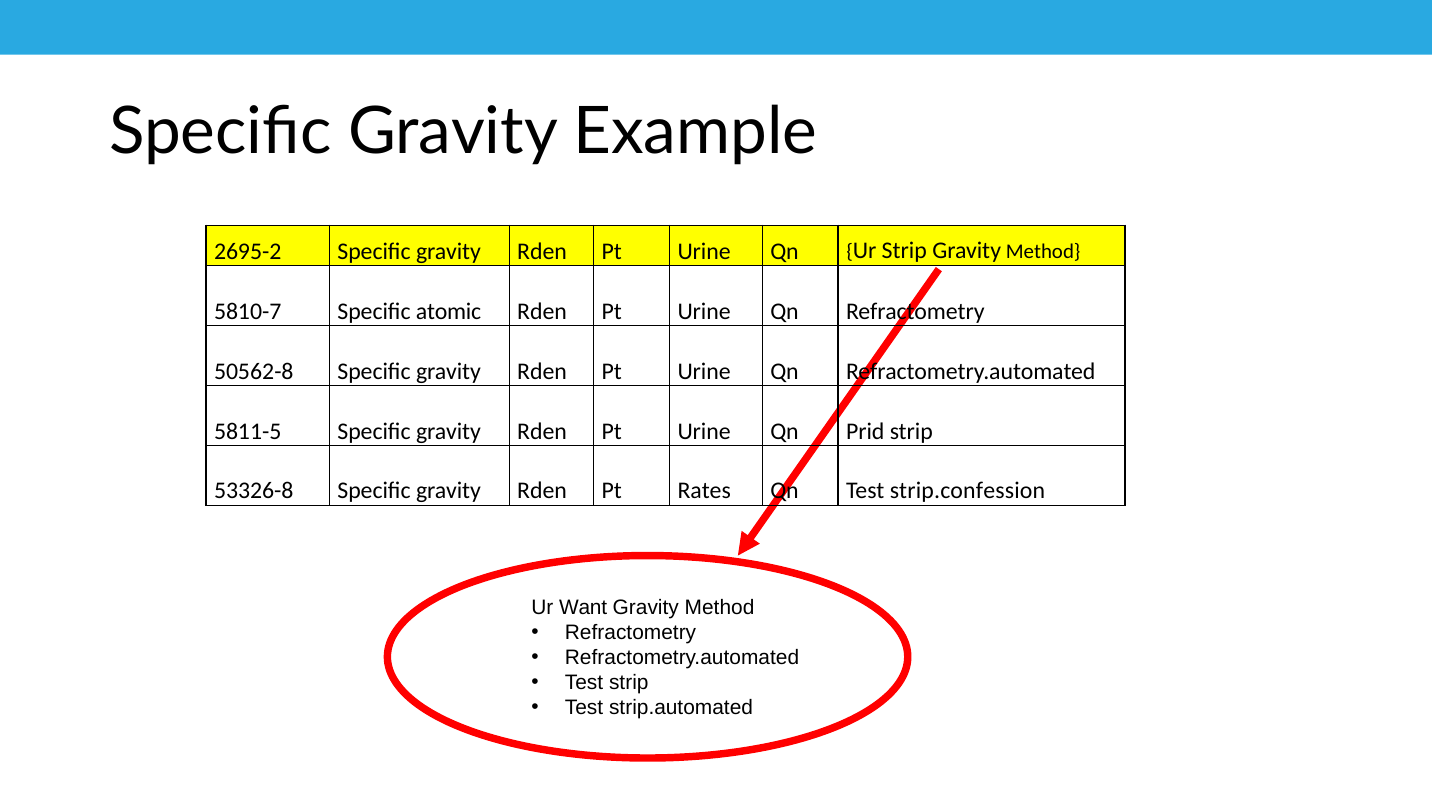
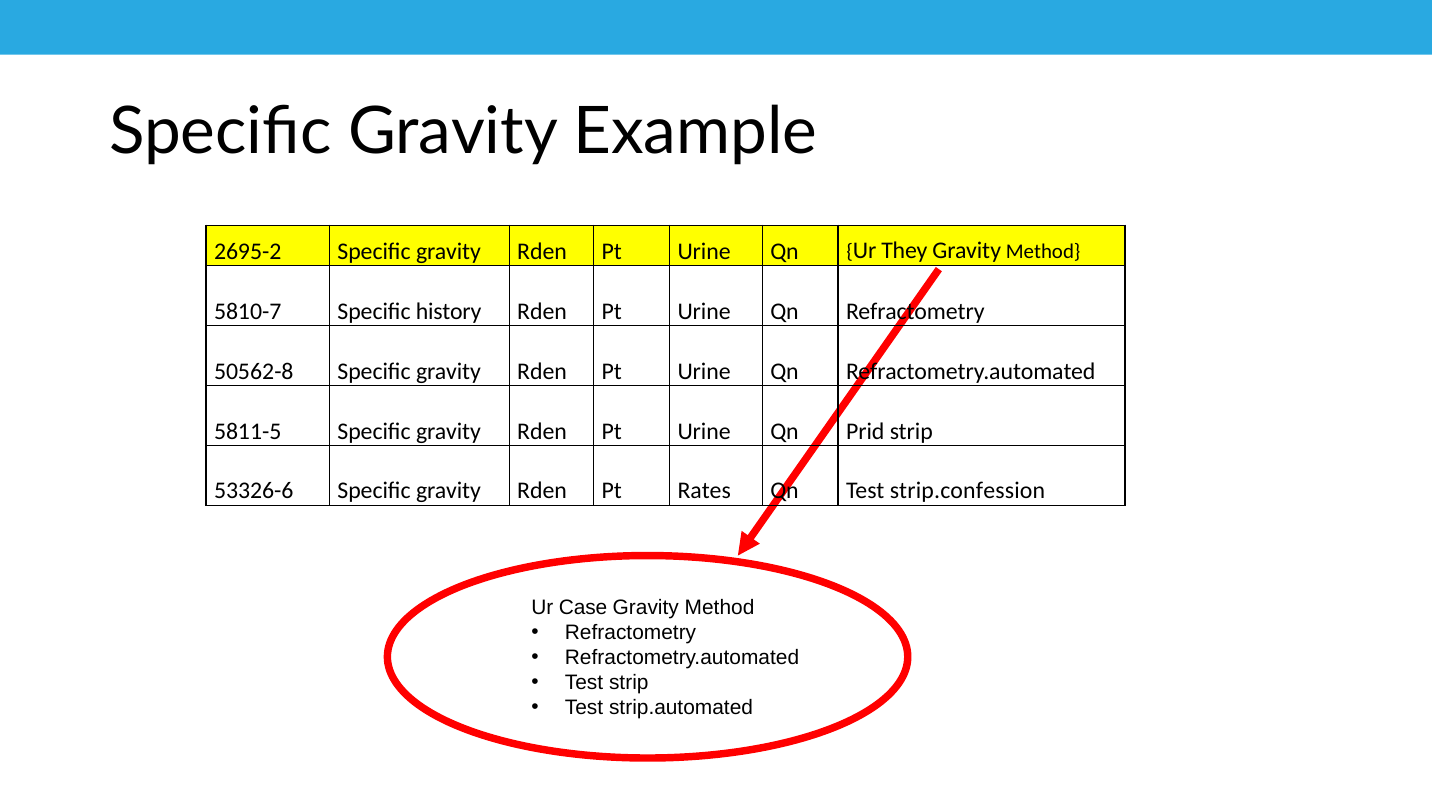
Ur Strip: Strip -> They (904, 250)
atomic: atomic -> history (449, 311)
53326-8: 53326-8 -> 53326-6 (254, 491)
Want: Want -> Case (583, 607)
